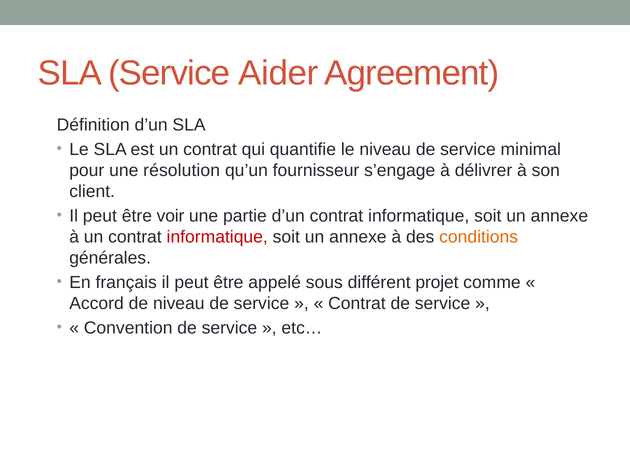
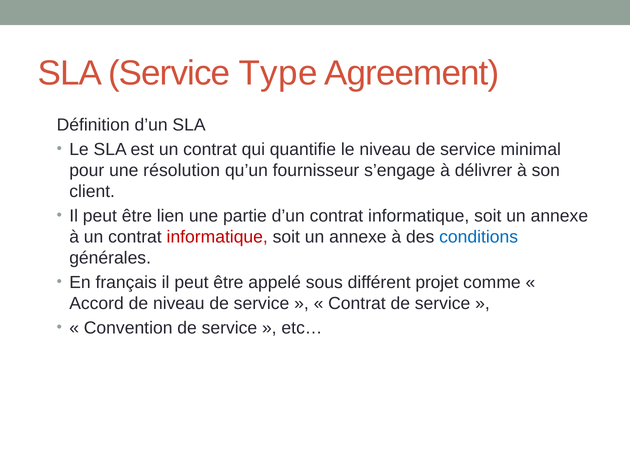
Aider: Aider -> Type (278, 73)
voir: voir -> lien (170, 216)
conditions colour: orange -> blue (479, 237)
